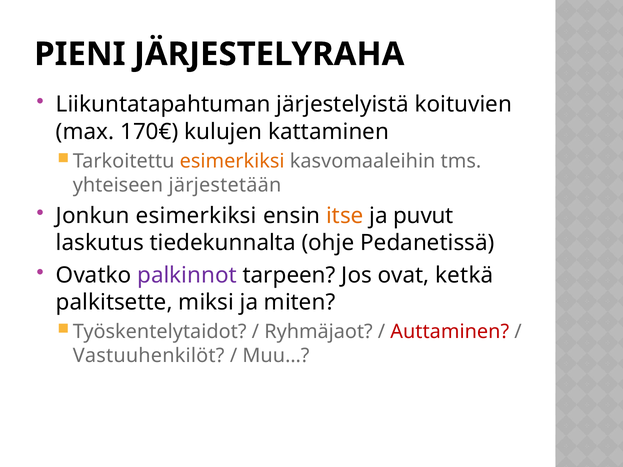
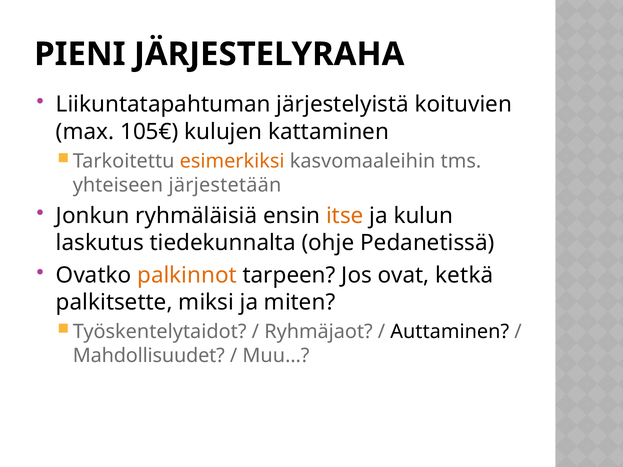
170€: 170€ -> 105€ (149, 132)
Jonkun esimerkiksi: esimerkiksi -> ryhmäläisiä (196, 216)
puvut: puvut -> kulun (423, 216)
palkinnot colour: purple -> orange (187, 275)
Auttaminen colour: red -> black (450, 332)
Vastuuhenkilöt: Vastuuhenkilöt -> Mahdollisuudet (149, 356)
